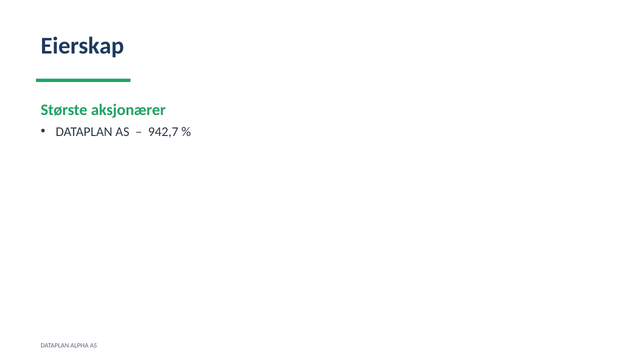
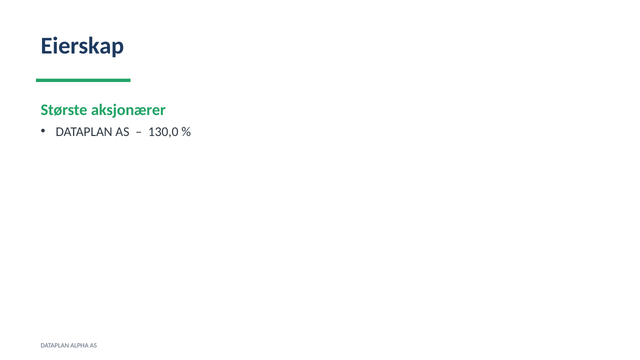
942,7: 942,7 -> 130,0 (163, 132)
